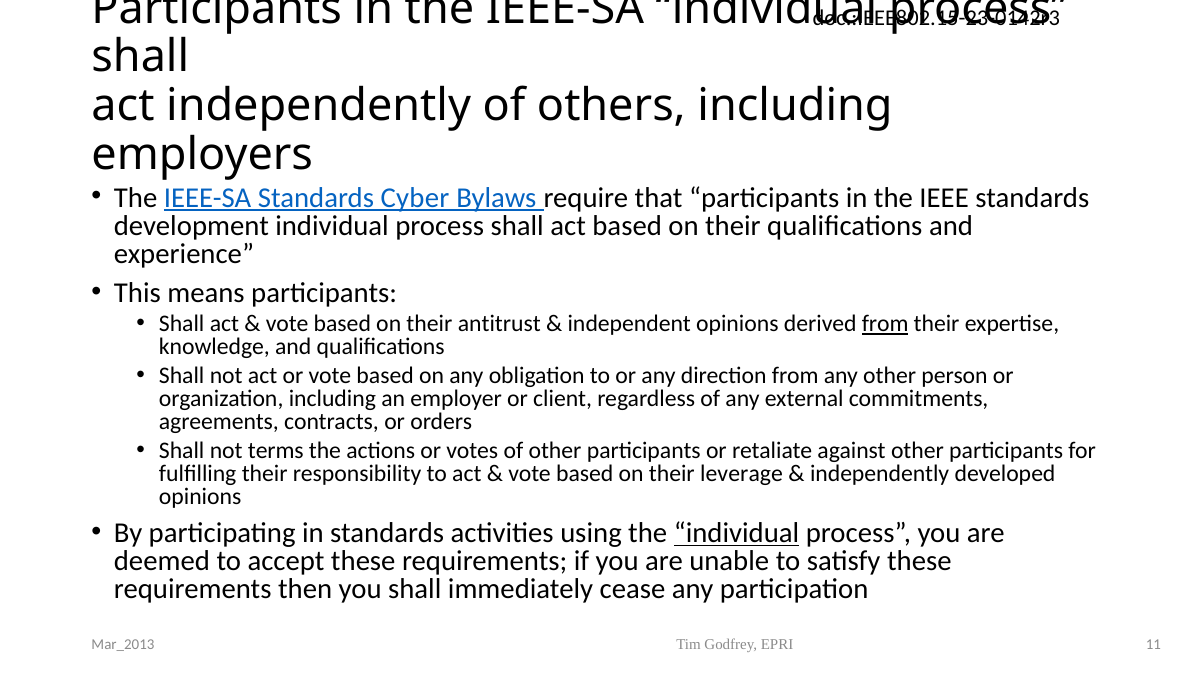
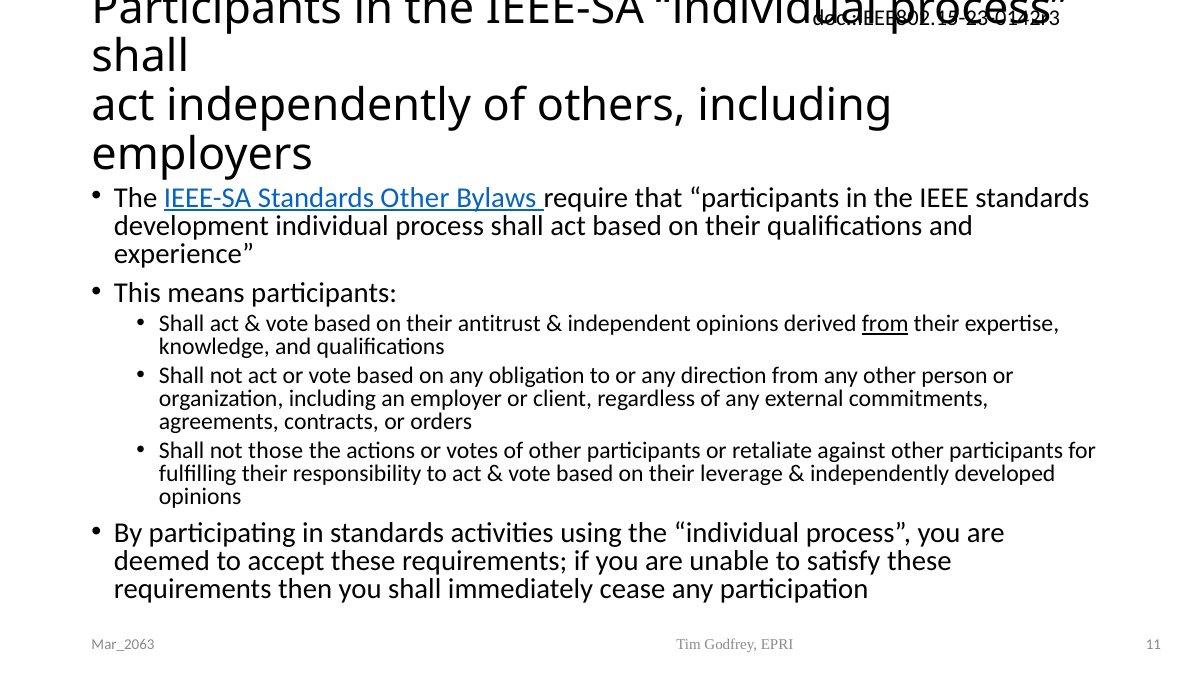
Standards Cyber: Cyber -> Other (415, 198)
terms: terms -> those (276, 450)
individual underline: present -> none (737, 533)
Mar_2013: Mar_2013 -> Mar_2063 (123, 645)
